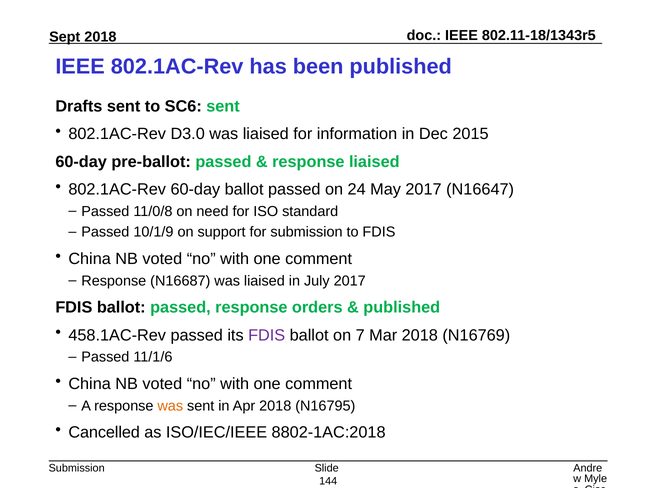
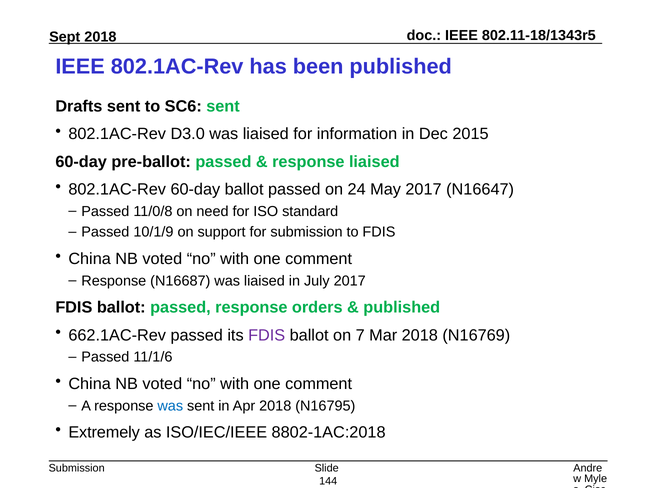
458.1AC-Rev: 458.1AC-Rev -> 662.1AC-Rev (117, 335)
was colour: orange -> blue (170, 406)
Cancelled: Cancelled -> Extremely (104, 433)
